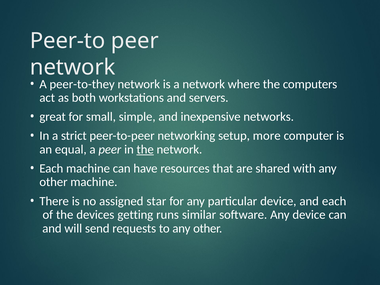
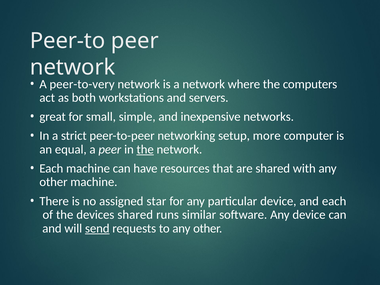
peer-to-they: peer-to-they -> peer-to-very (82, 84)
devices getting: getting -> shared (135, 215)
send underline: none -> present (97, 228)
